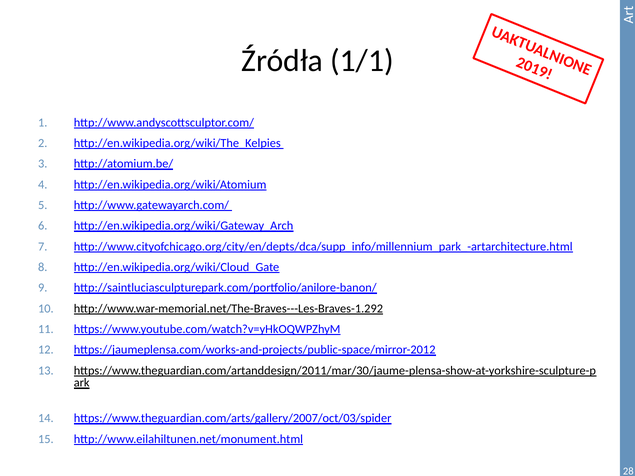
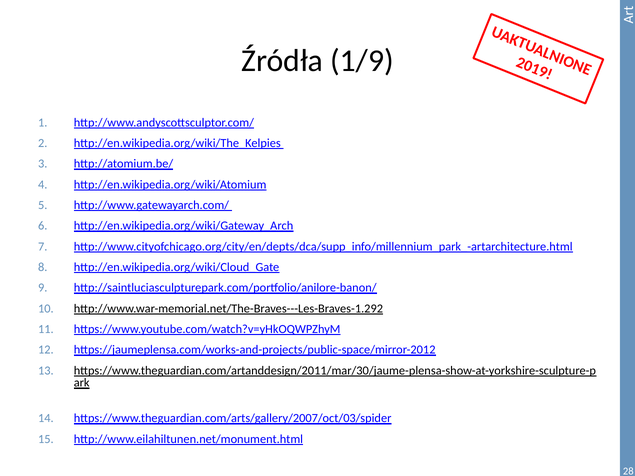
1/1: 1/1 -> 1/9 (362, 61)
